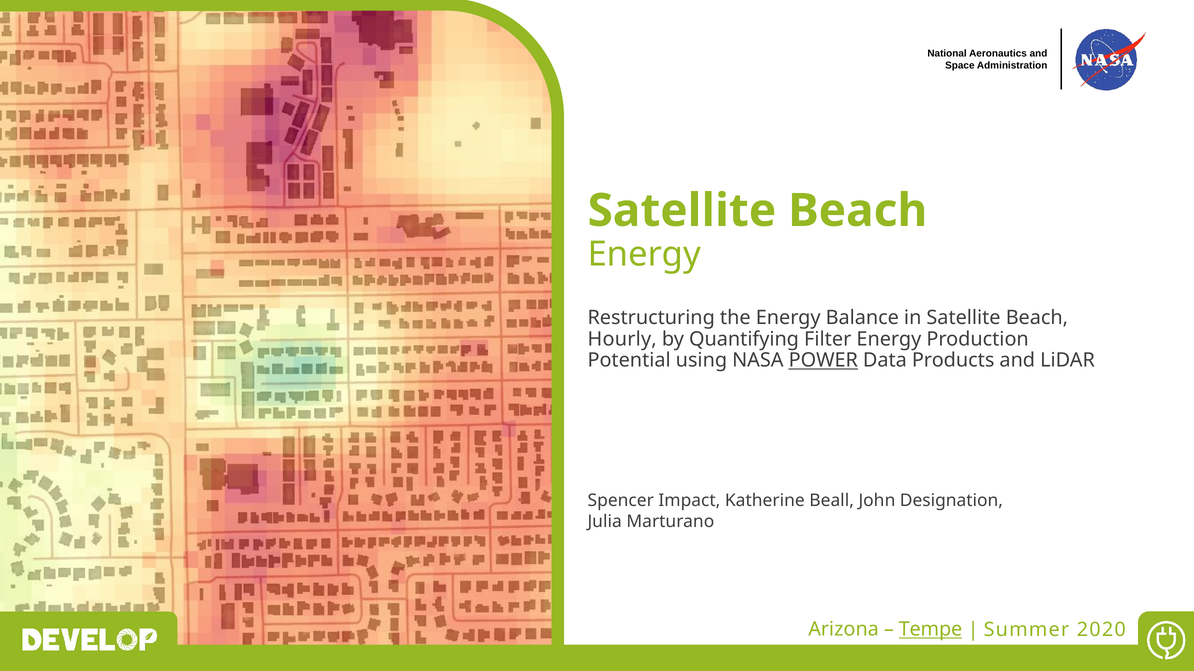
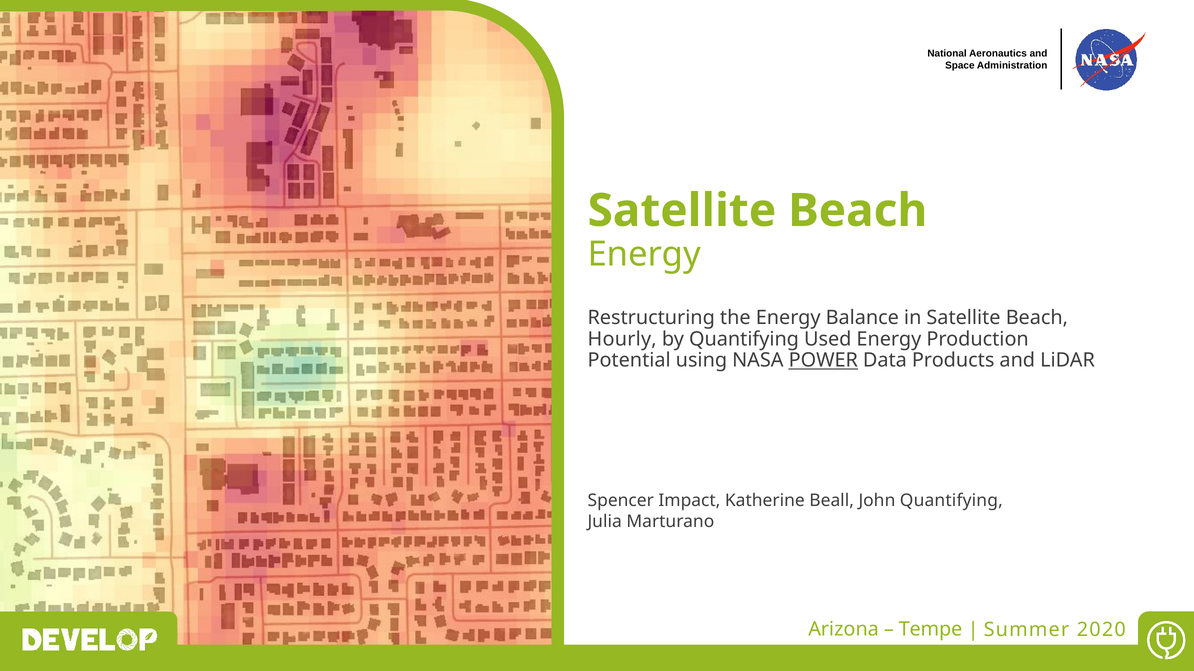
Filter: Filter -> Used (828, 339)
John Designation: Designation -> Quantifying (951, 501)
Tempe underline: present -> none (931, 630)
